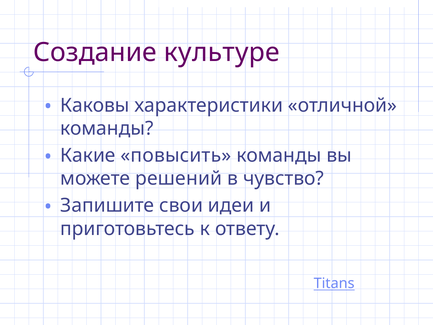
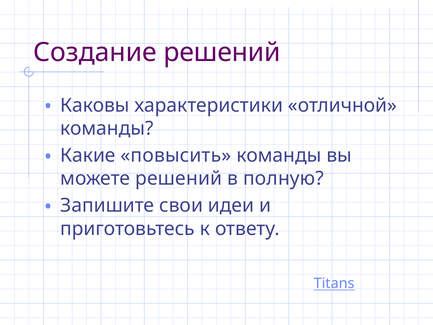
Создание культуре: культуре -> решений (222, 52)
чувство: чувство -> полную (283, 178)
